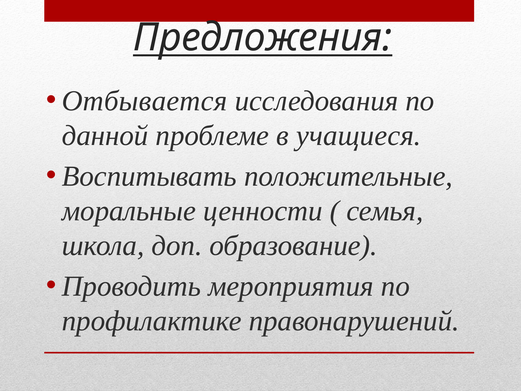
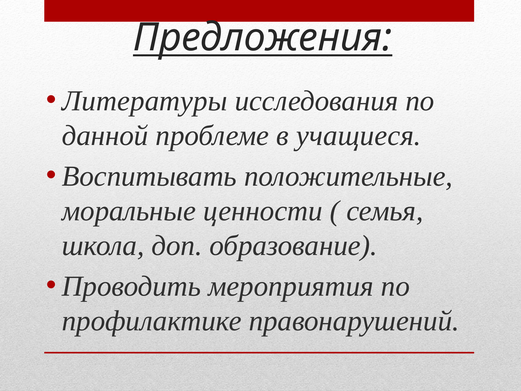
Отбывается: Отбывается -> Литературы (145, 101)
